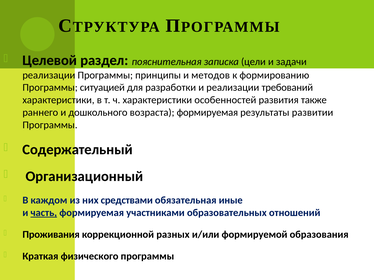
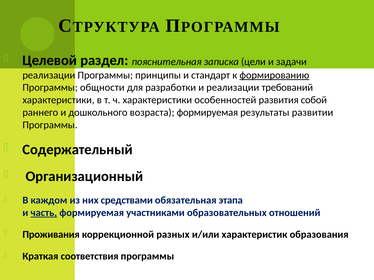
методов: методов -> стандарт (211, 75)
формированию underline: none -> present (274, 75)
ситуацией: ситуацией -> общности (102, 88)
также: также -> собой (314, 100)
иные: иные -> этапа (231, 201)
формируемой: формируемой -> характеристик (254, 235)
физического: физического -> соответствия (90, 257)
